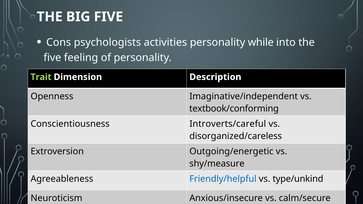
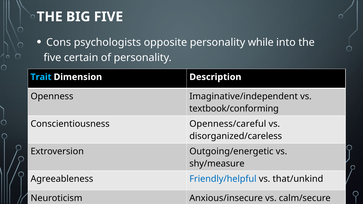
activities: activities -> opposite (165, 42)
feeling: feeling -> certain (81, 58)
Trait colour: light green -> light blue (41, 77)
Introverts/careful: Introverts/careful -> Openness/careful (228, 124)
type/unkind: type/unkind -> that/unkind (298, 179)
